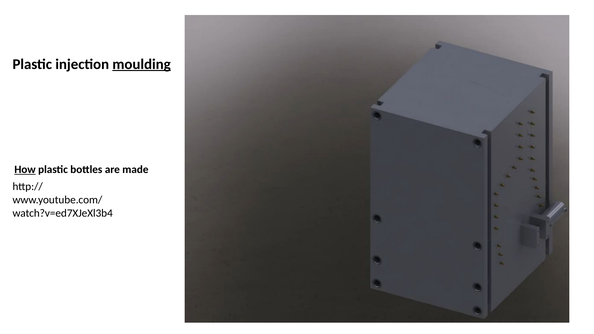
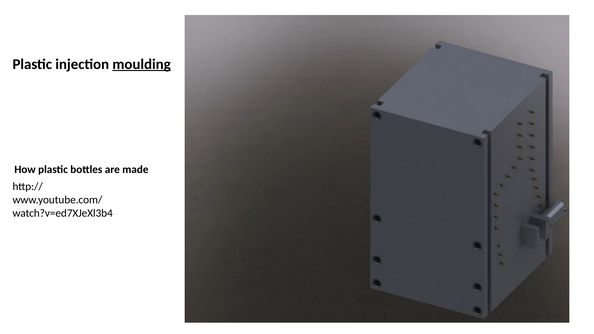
How underline: present -> none (25, 170)
